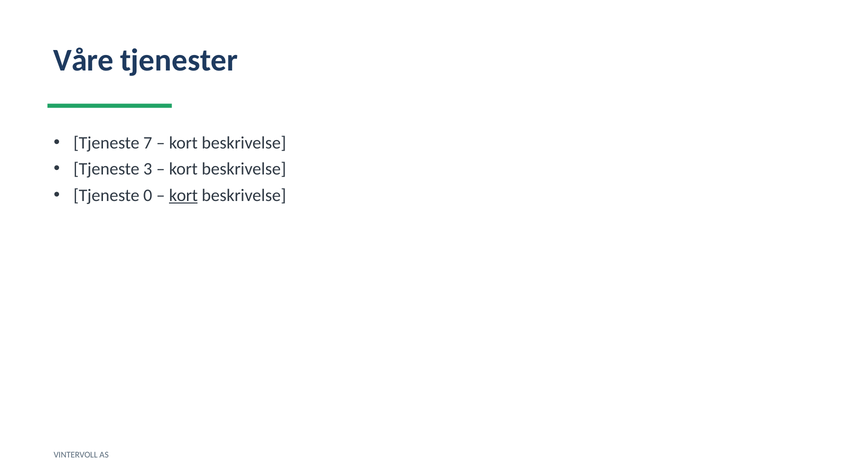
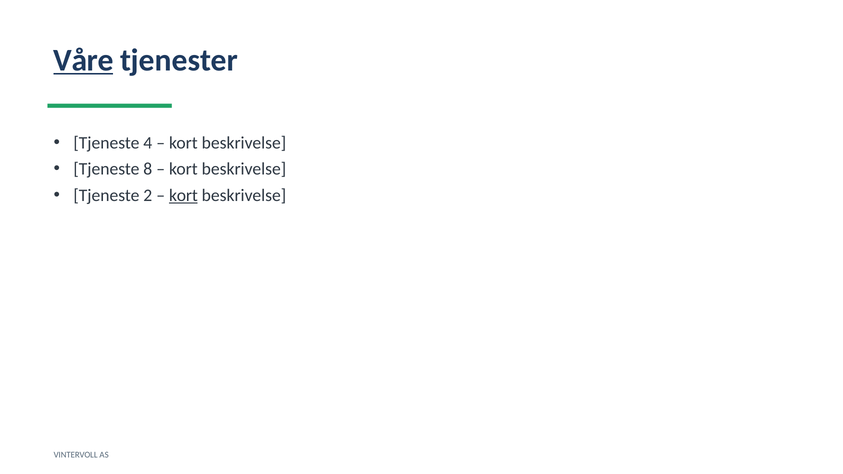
Våre underline: none -> present (83, 60)
7: 7 -> 4 (148, 143)
3: 3 -> 8 (148, 169)
0: 0 -> 2 (148, 195)
